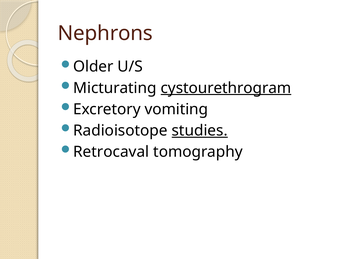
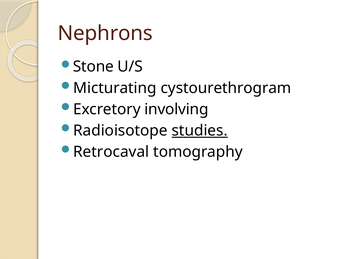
Older: Older -> Stone (93, 67)
cystourethrogram underline: present -> none (226, 88)
vomiting: vomiting -> involving (176, 109)
